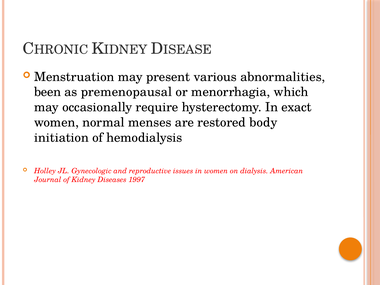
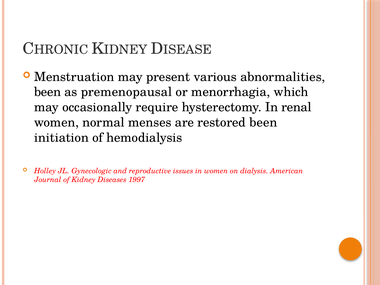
exact: exact -> renal (296, 107)
restored body: body -> been (263, 122)
